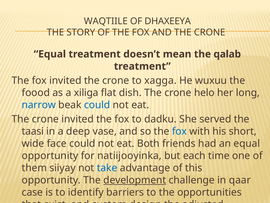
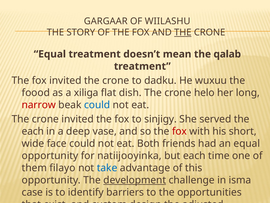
WAQTIILE: WAQTIILE -> GARGAAR (106, 21)
DHAXEEYA: DHAXEEYA -> WIILASHU (168, 21)
THE underline: none -> present (183, 32)
xagga: xagga -> dadku (160, 80)
narrow colour: blue -> red (39, 105)
dadku: dadku -> sinjigy (161, 119)
taasi: taasi -> each (33, 131)
fox colour: blue -> red (179, 131)
siiyay: siiyay -> filayo (63, 168)
qaar: qaar -> isma (240, 180)
